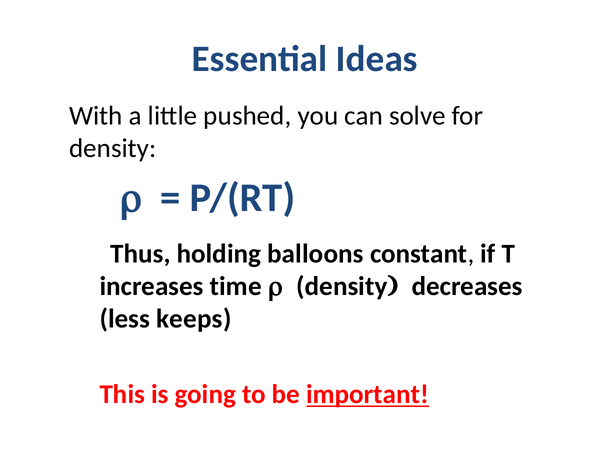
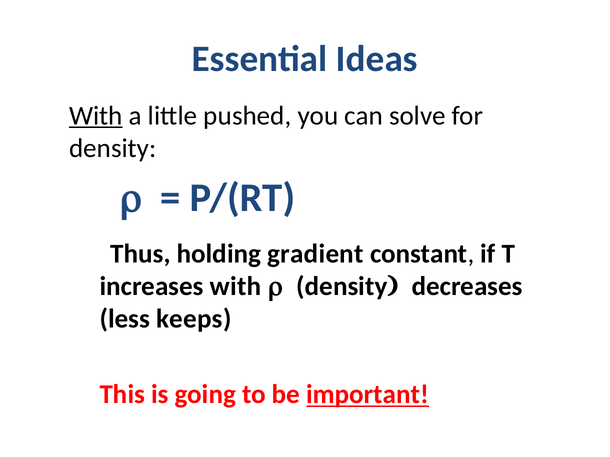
With underline: none -> present (96, 116)
balloons: balloons -> gradient (315, 254)
increases time: time -> with (236, 286)
